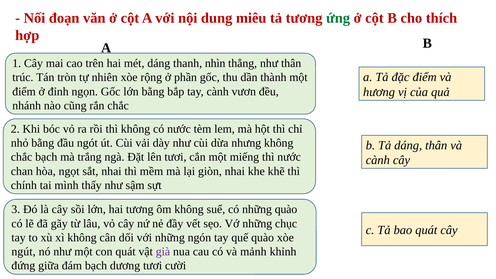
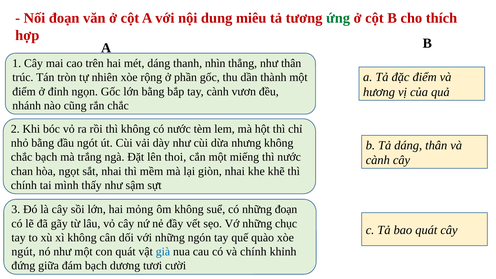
lên tươi: tươi -> thoi (175, 157)
hai tương: tương -> mỏng (140, 209)
những quào: quào -> đoạn (286, 209)
già colour: purple -> blue (163, 252)
và mảnh: mảnh -> chính (253, 252)
